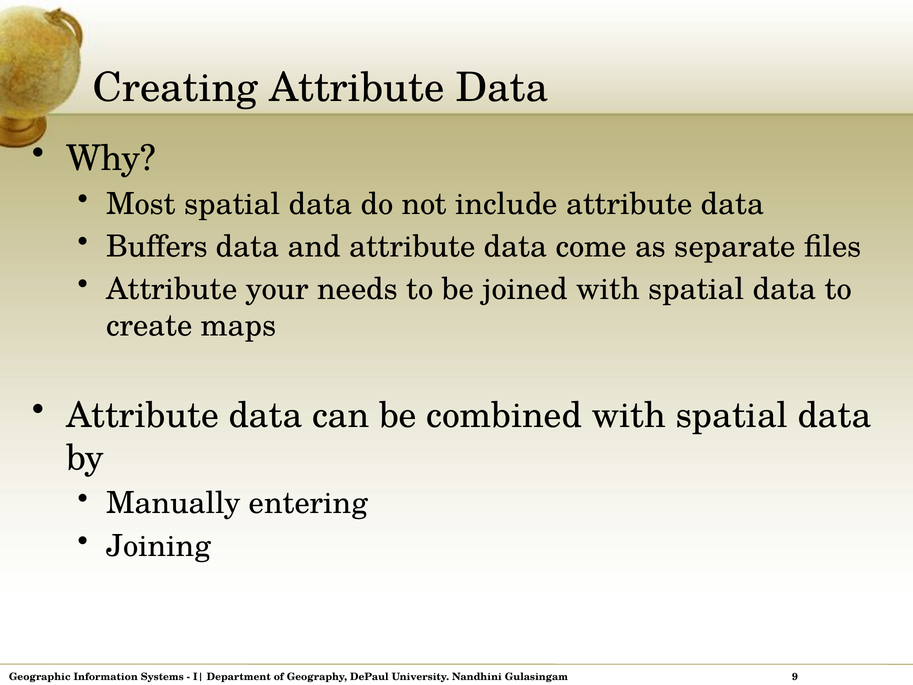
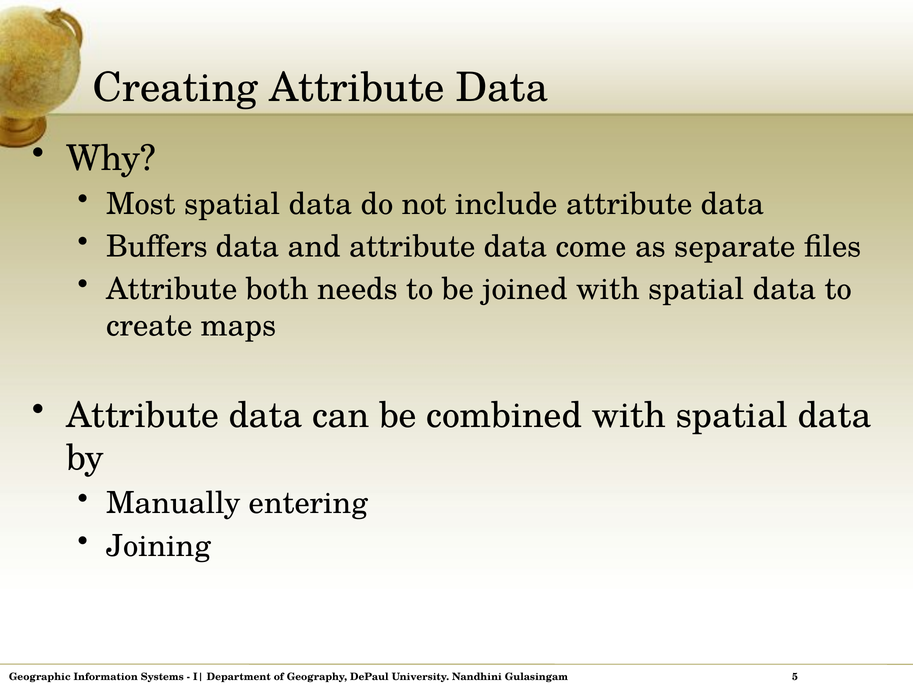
your: your -> both (277, 289)
9: 9 -> 5 (795, 677)
